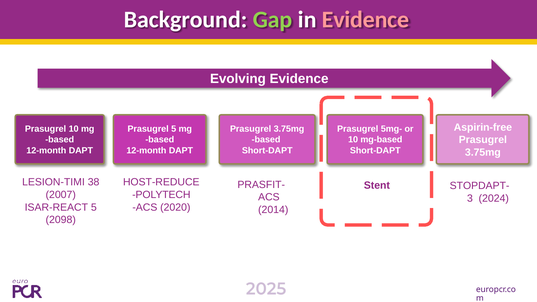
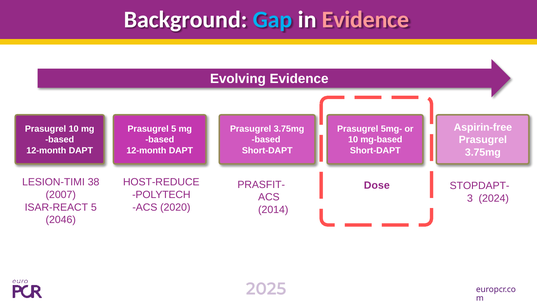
Gap colour: light green -> light blue (273, 20)
Stent: Stent -> Dose (377, 186)
2098: 2098 -> 2046 (61, 220)
